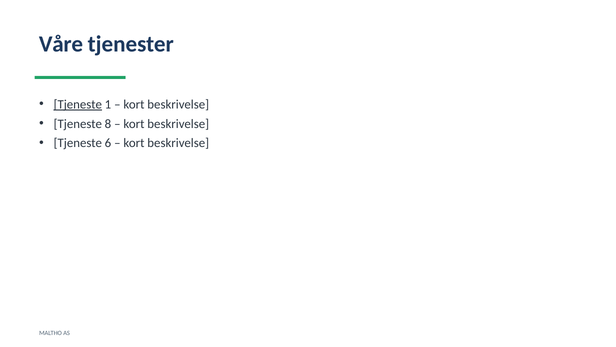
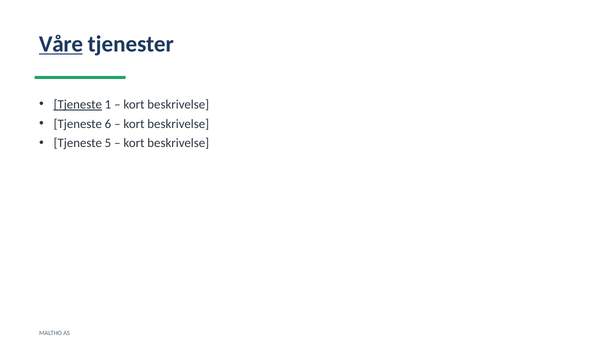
Våre underline: none -> present (61, 44)
8: 8 -> 6 (108, 124)
6: 6 -> 5 (108, 143)
